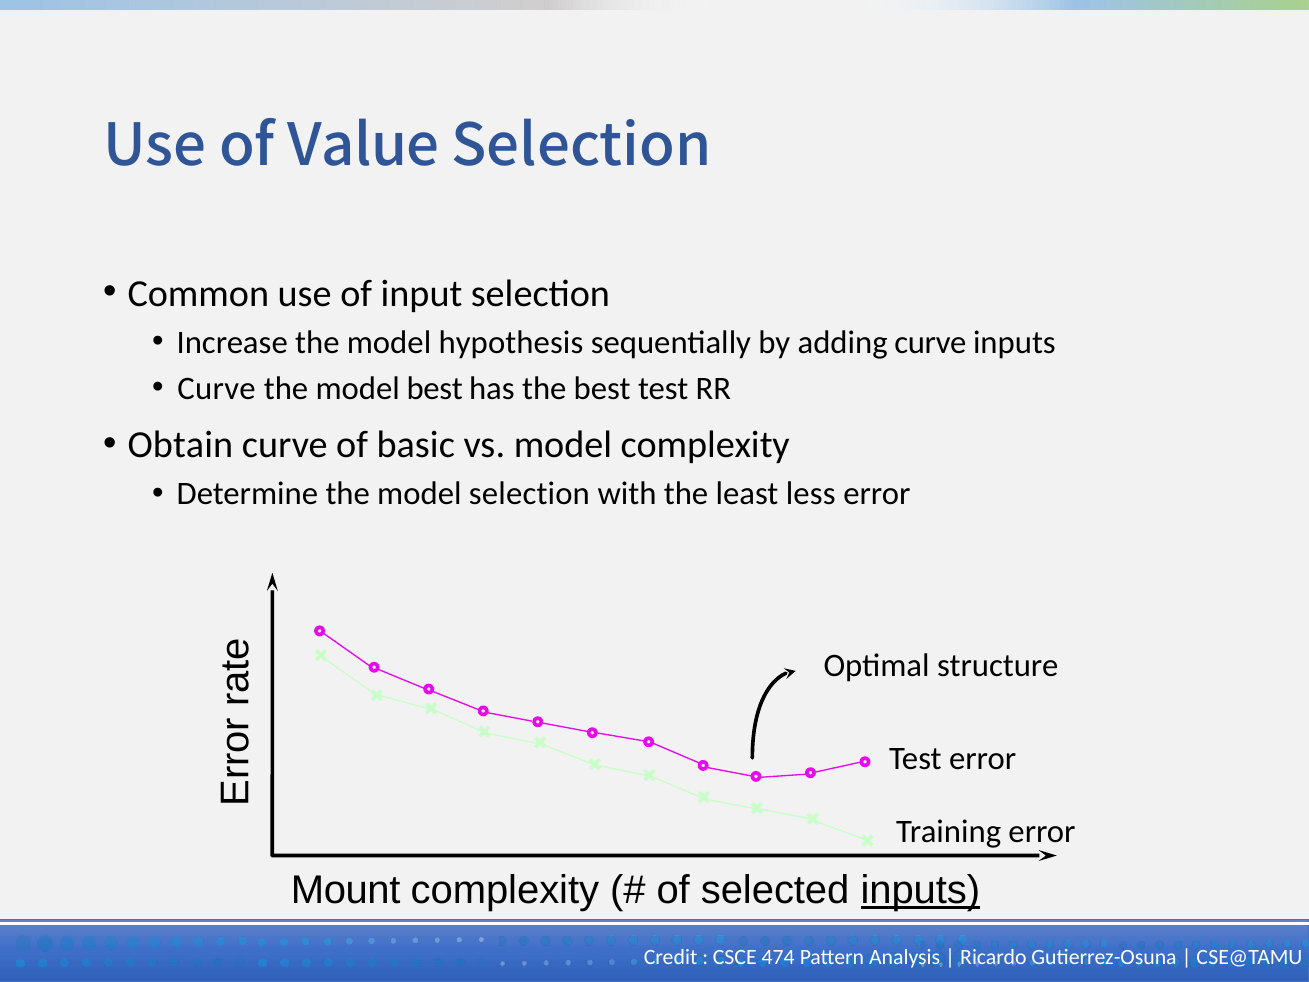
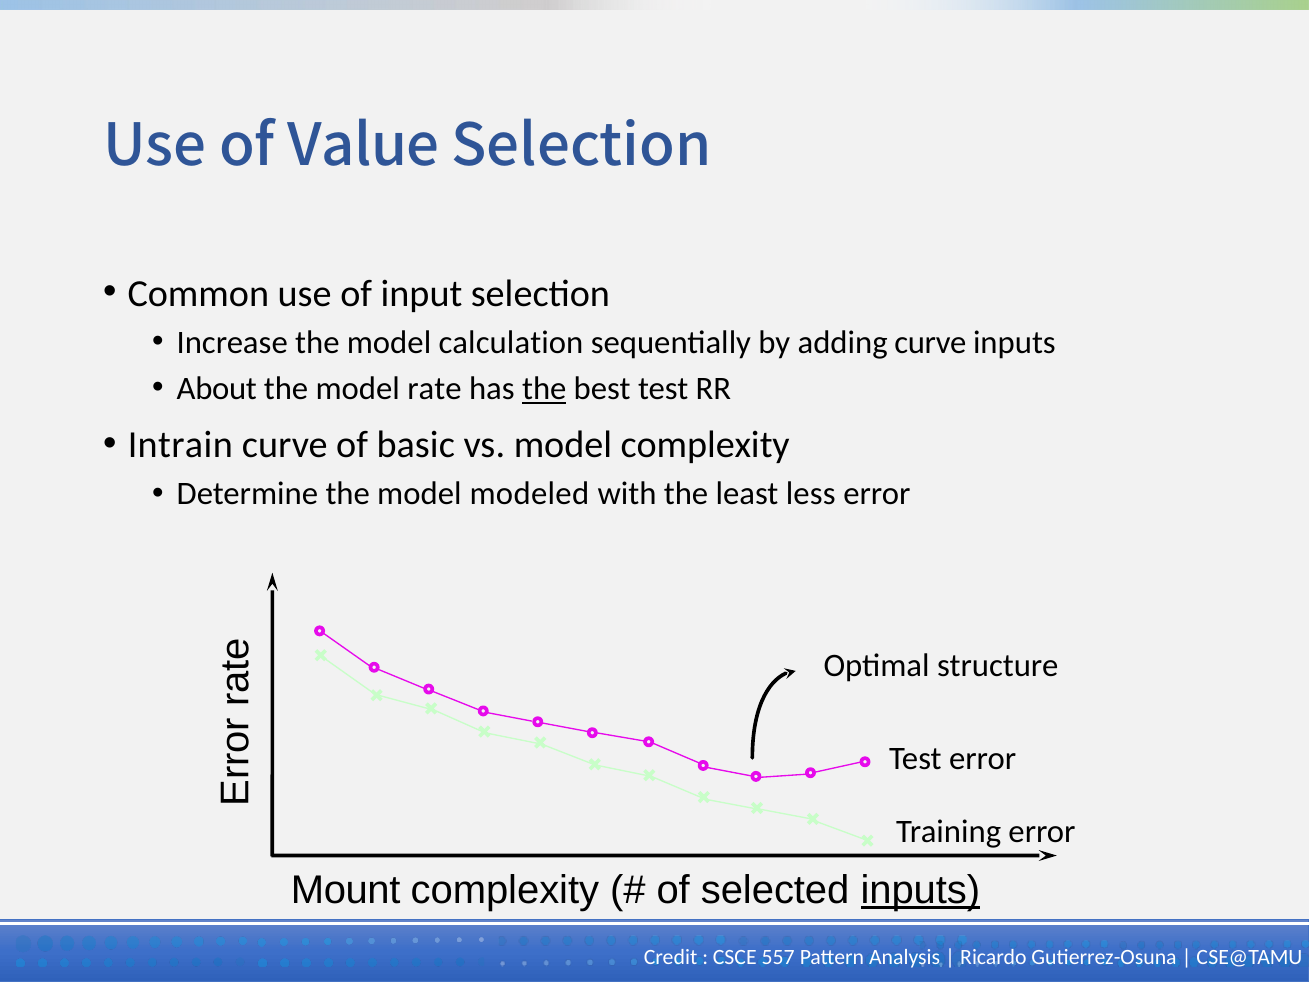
hypothesis: hypothesis -> calculation (511, 342)
Curve: Curve -> About (217, 388)
model best: best -> rate (435, 388)
the underline: none -> present (544, 388)
Obtain: Obtain -> Intrain (180, 445)
model selection: selection -> modeled (529, 494)
474: 474 -> 557 (778, 957)
